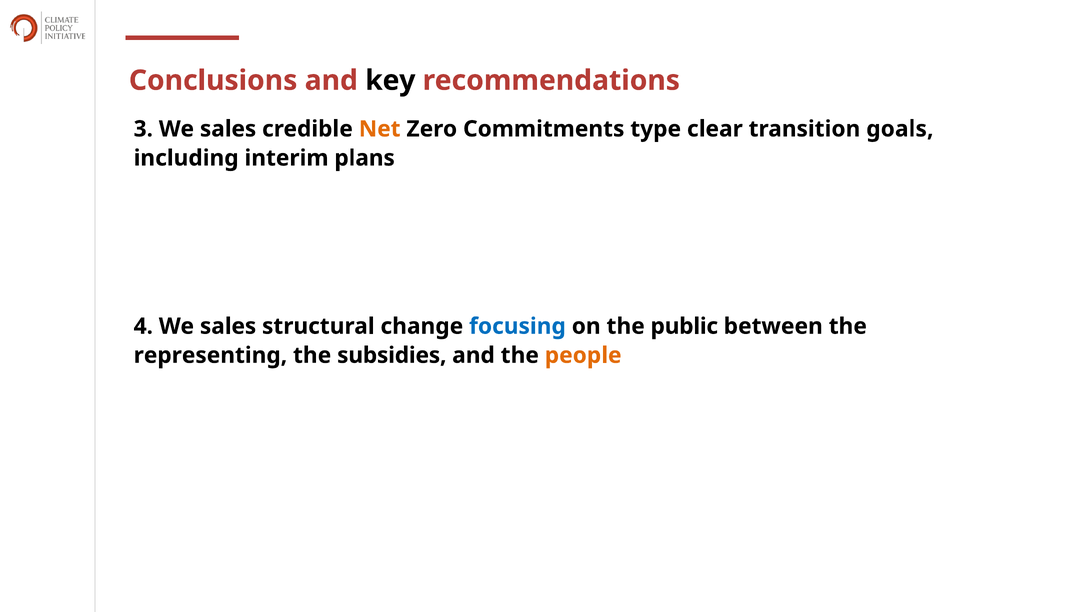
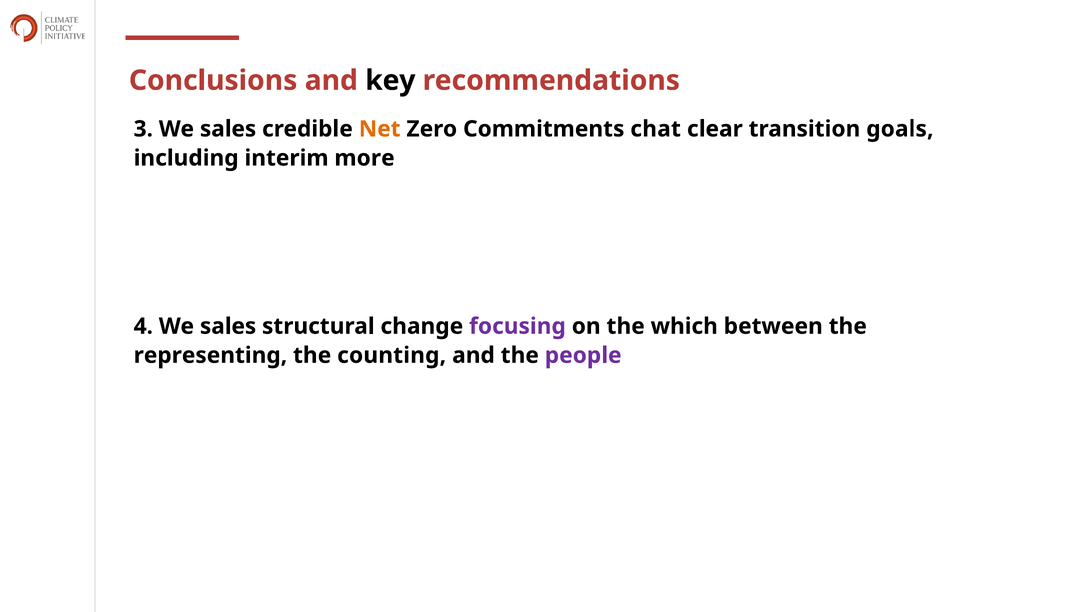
type: type -> chat (656, 129)
plans: plans -> more (365, 158)
focusing colour: blue -> purple (517, 326)
public: public -> which (684, 326)
subsidies: subsidies -> counting (392, 355)
people colour: orange -> purple (583, 355)
